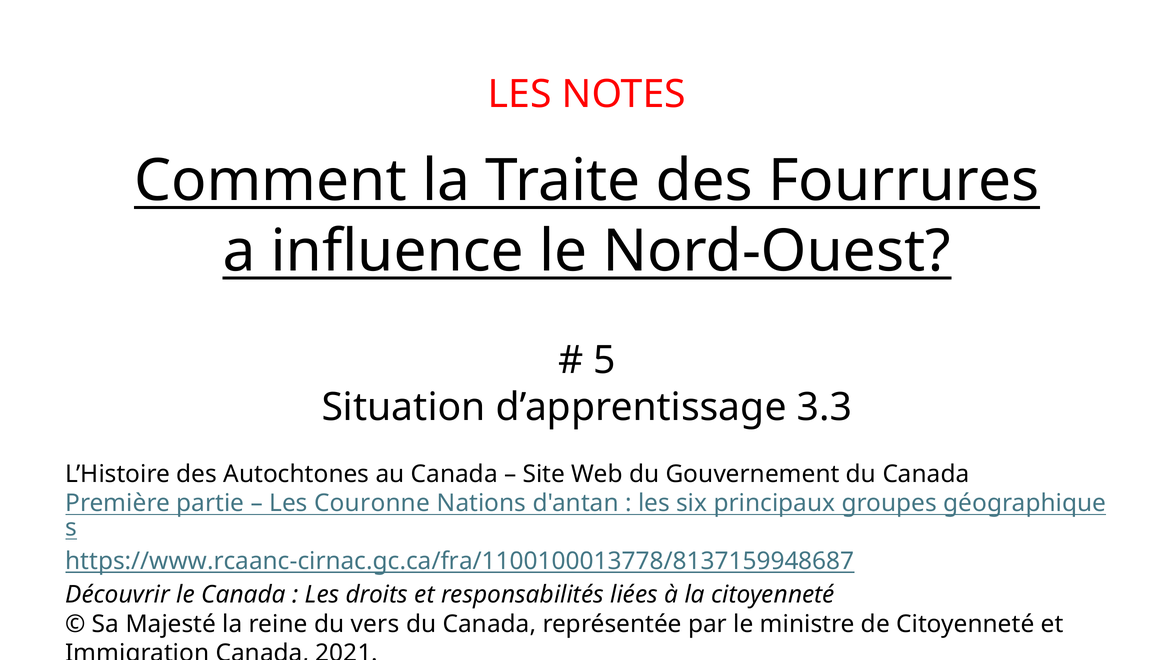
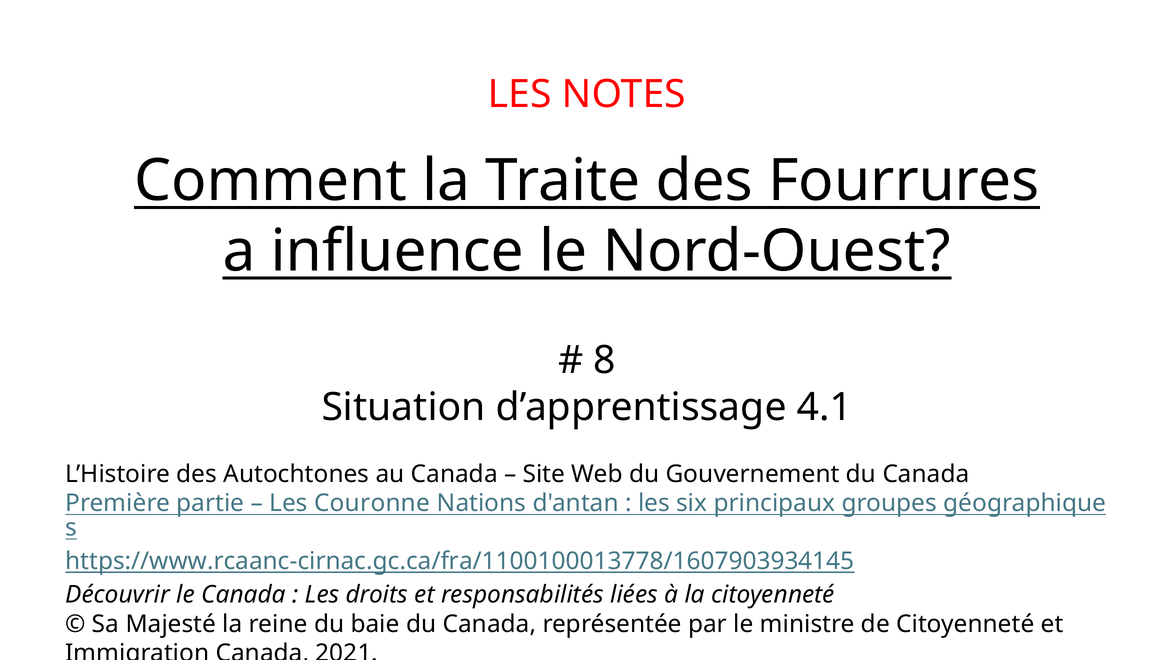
5: 5 -> 8 (605, 361)
3.3: 3.3 -> 4.1 (824, 408)
https://www.rcaanc-cirnac.gc.ca/fra/1100100013778/8137159948687: https://www.rcaanc-cirnac.gc.ca/fra/1100100013778/8137159948687 -> https://www.rcaanc-cirnac.gc.ca/fra/1100100013778/1607903934145 (460, 562)
vers: vers -> baie (375, 624)
